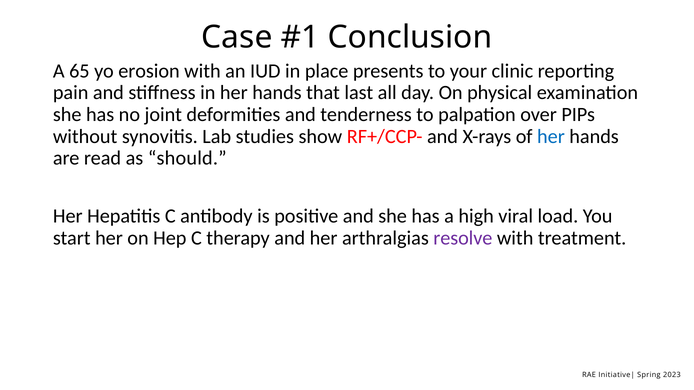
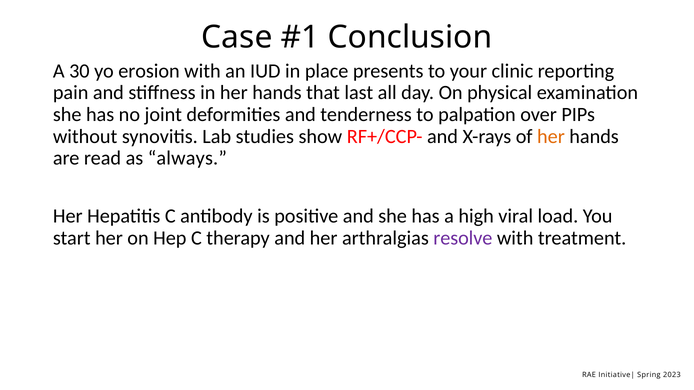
65: 65 -> 30 (79, 71)
her colour: blue -> orange (551, 136)
should: should -> always (187, 158)
